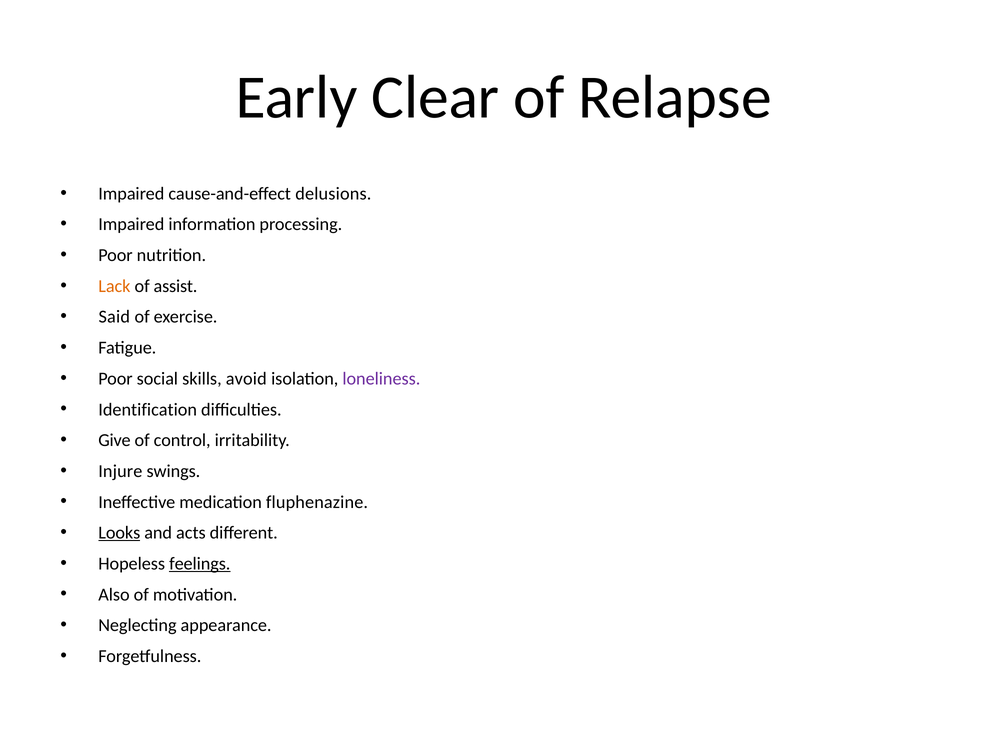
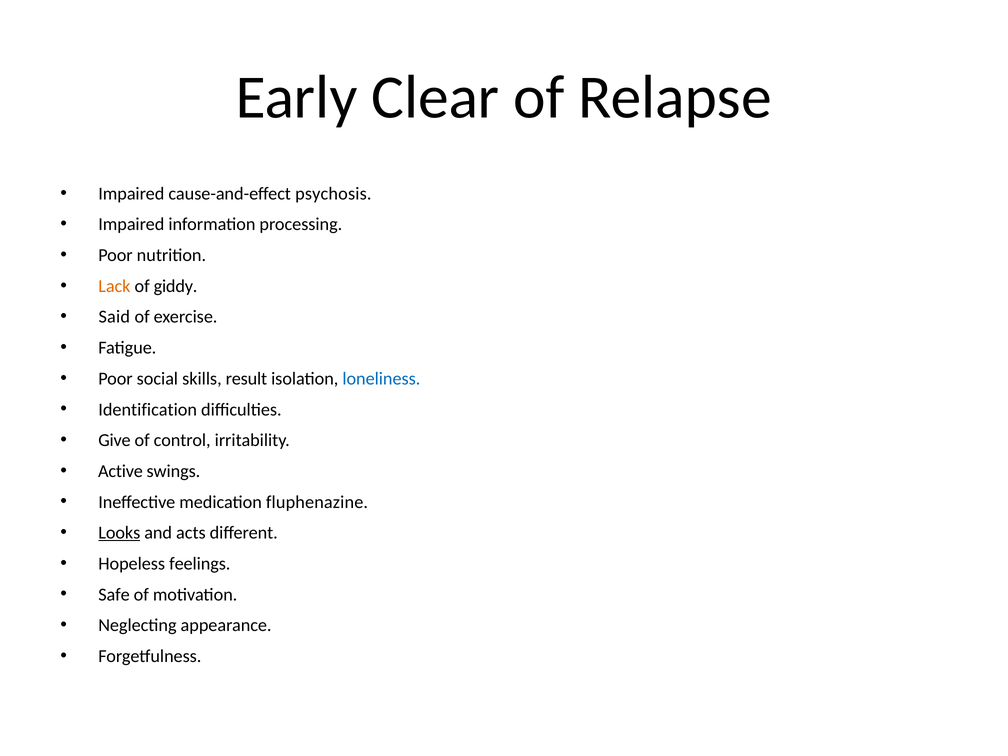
delusions: delusions -> psychosis (333, 194)
assist: assist -> giddy (176, 286)
avoid: avoid -> result (246, 379)
loneliness colour: purple -> blue (381, 379)
Injure: Injure -> Active (120, 471)
feelings underline: present -> none (200, 564)
Also: Also -> Safe (114, 595)
